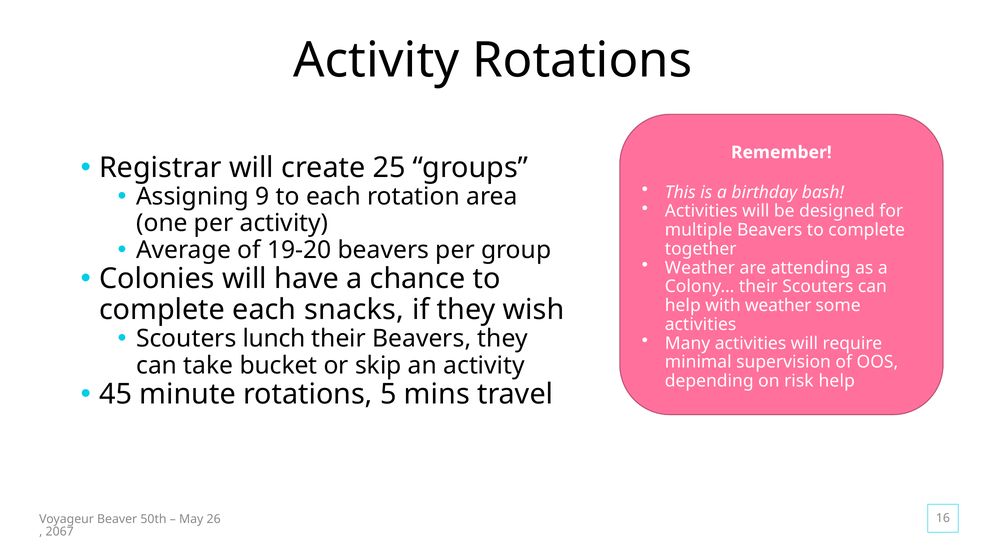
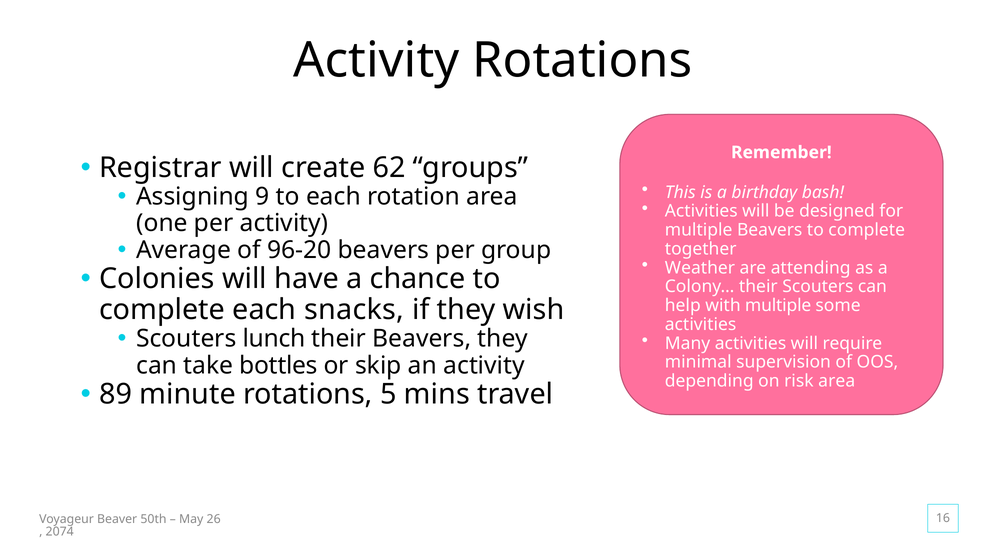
25: 25 -> 62 (389, 168)
19-20: 19-20 -> 96-20 (299, 250)
with weather: weather -> multiple (778, 305)
bucket: bucket -> bottles (279, 365)
risk help: help -> area (837, 381)
45: 45 -> 89 (116, 394)
2067: 2067 -> 2074 (60, 531)
